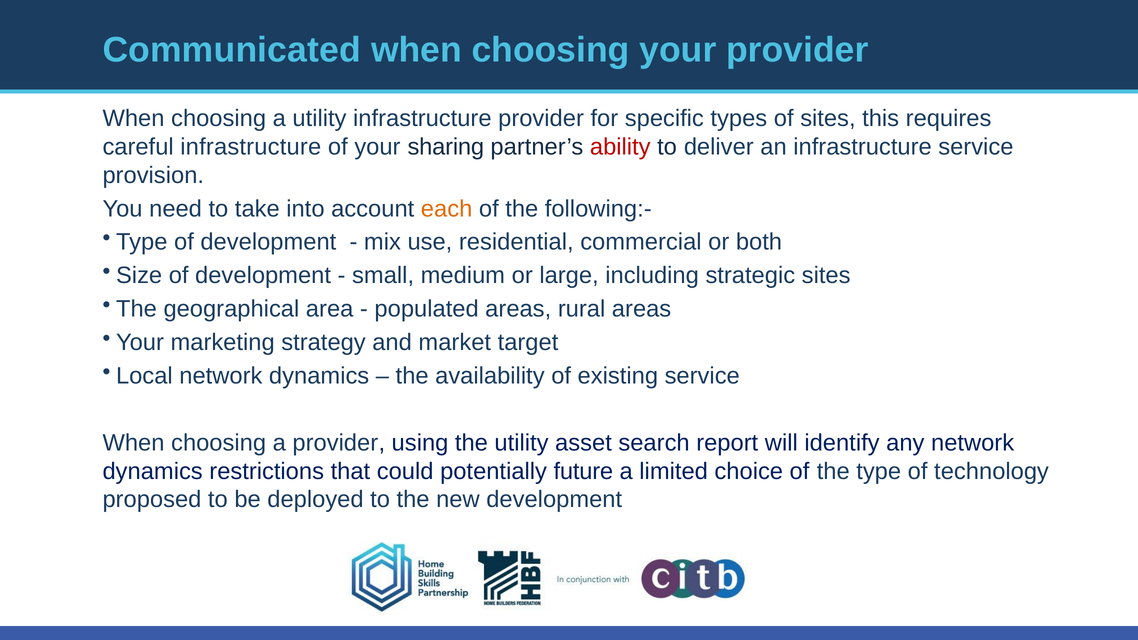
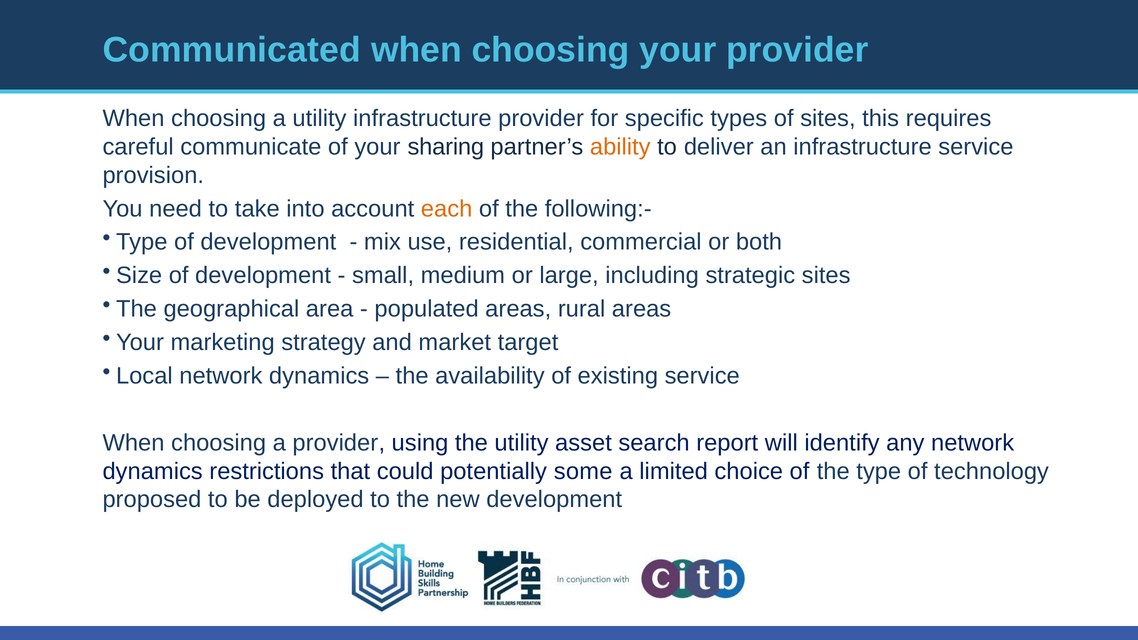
careful infrastructure: infrastructure -> communicate (251, 147)
ability colour: red -> orange (620, 147)
future: future -> some (583, 471)
